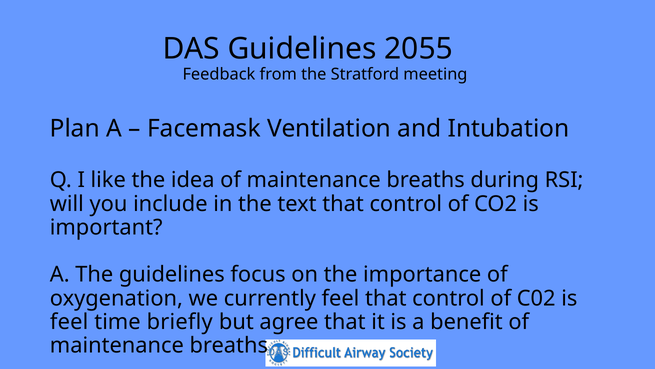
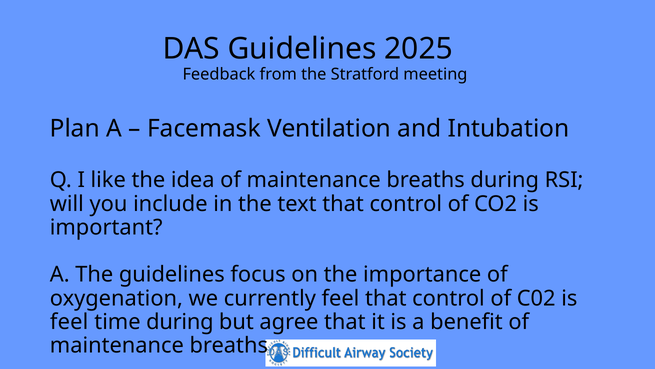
2055: 2055 -> 2025 (419, 49)
time briefly: briefly -> during (180, 321)
